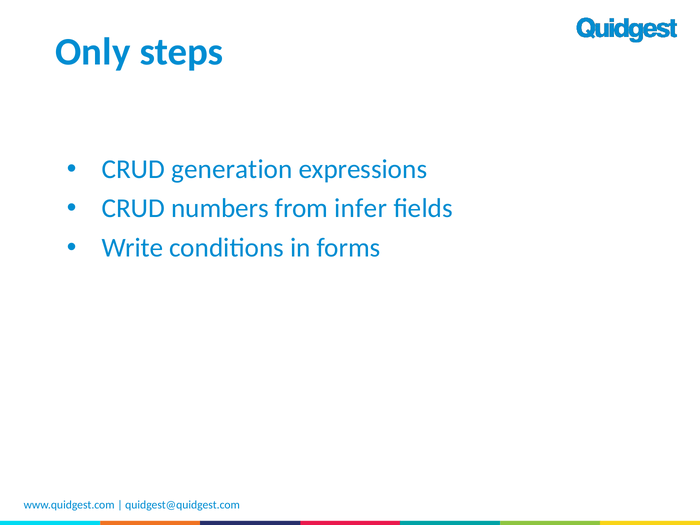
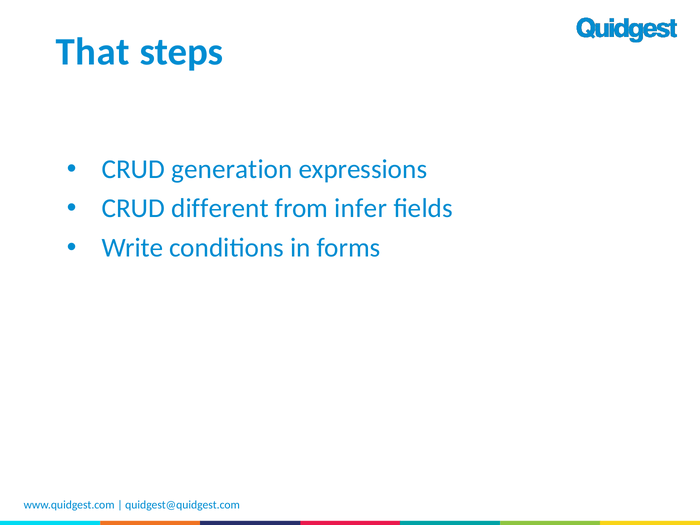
Only: Only -> That (93, 52)
numbers: numbers -> different (220, 208)
